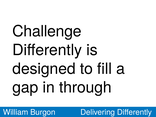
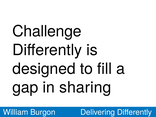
through: through -> sharing (85, 87)
